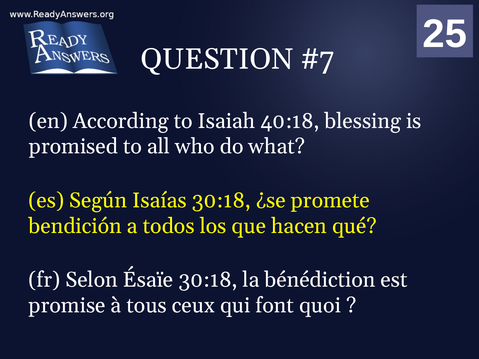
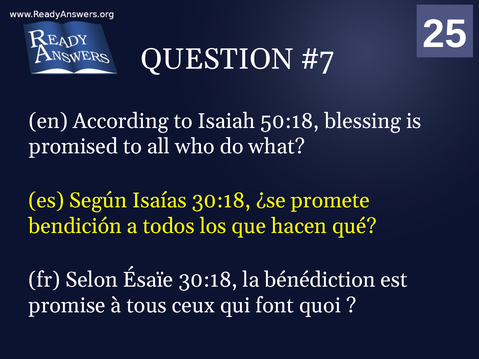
40:18: 40:18 -> 50:18 (290, 121)
